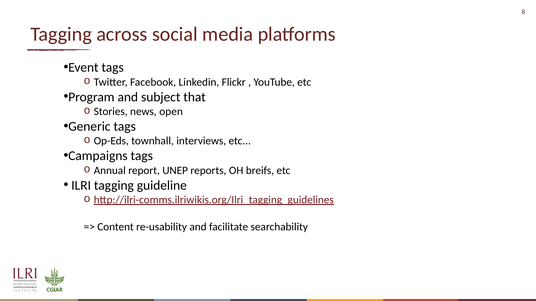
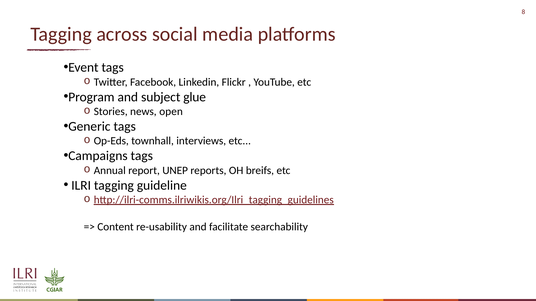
that: that -> glue (195, 97)
